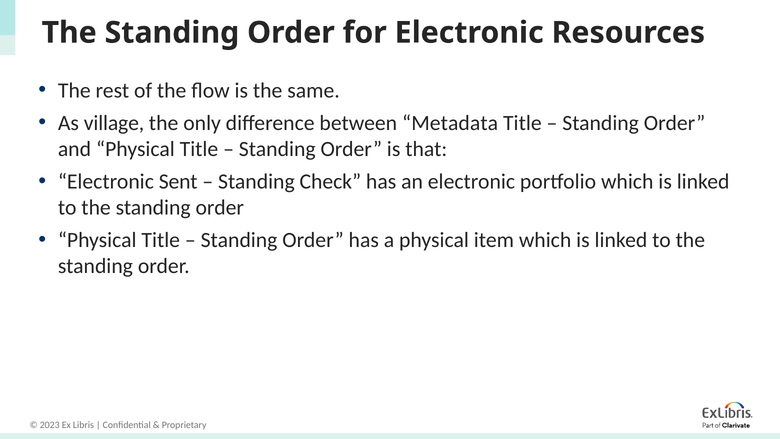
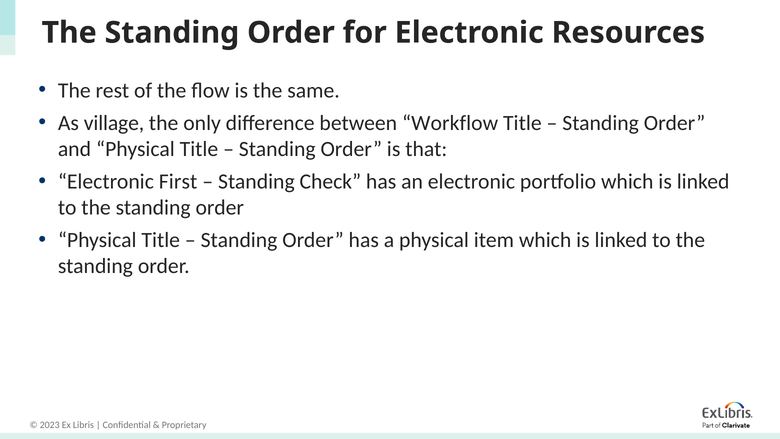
Metadata: Metadata -> Workflow (450, 123)
Sent: Sent -> First (178, 182)
